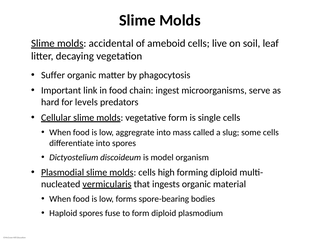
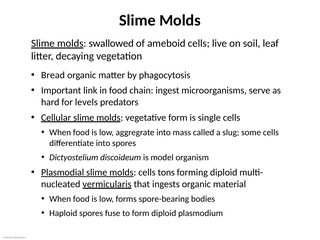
accidental: accidental -> swallowed (111, 43)
Suffer: Suffer -> Bread (53, 75)
high: high -> tons (166, 172)
